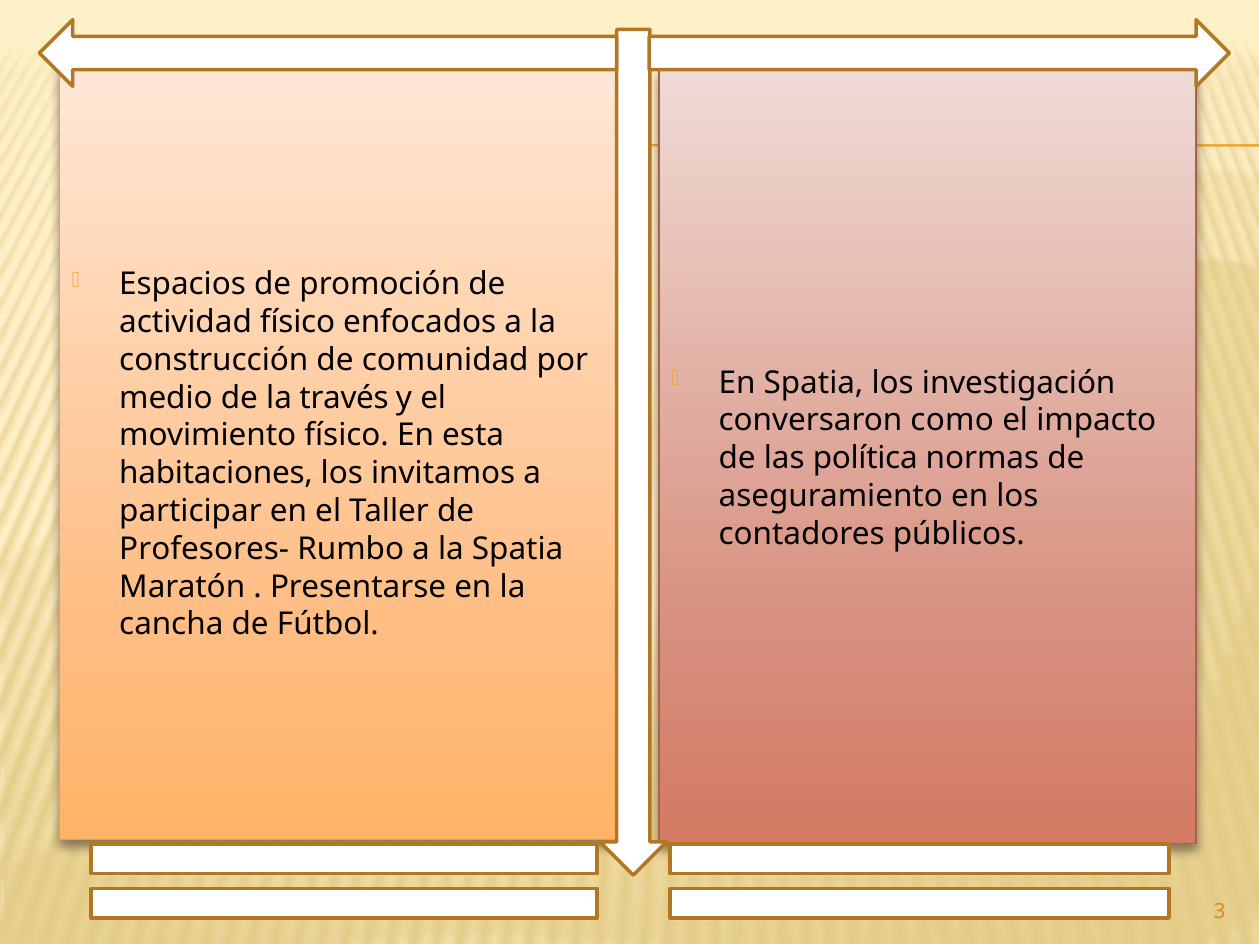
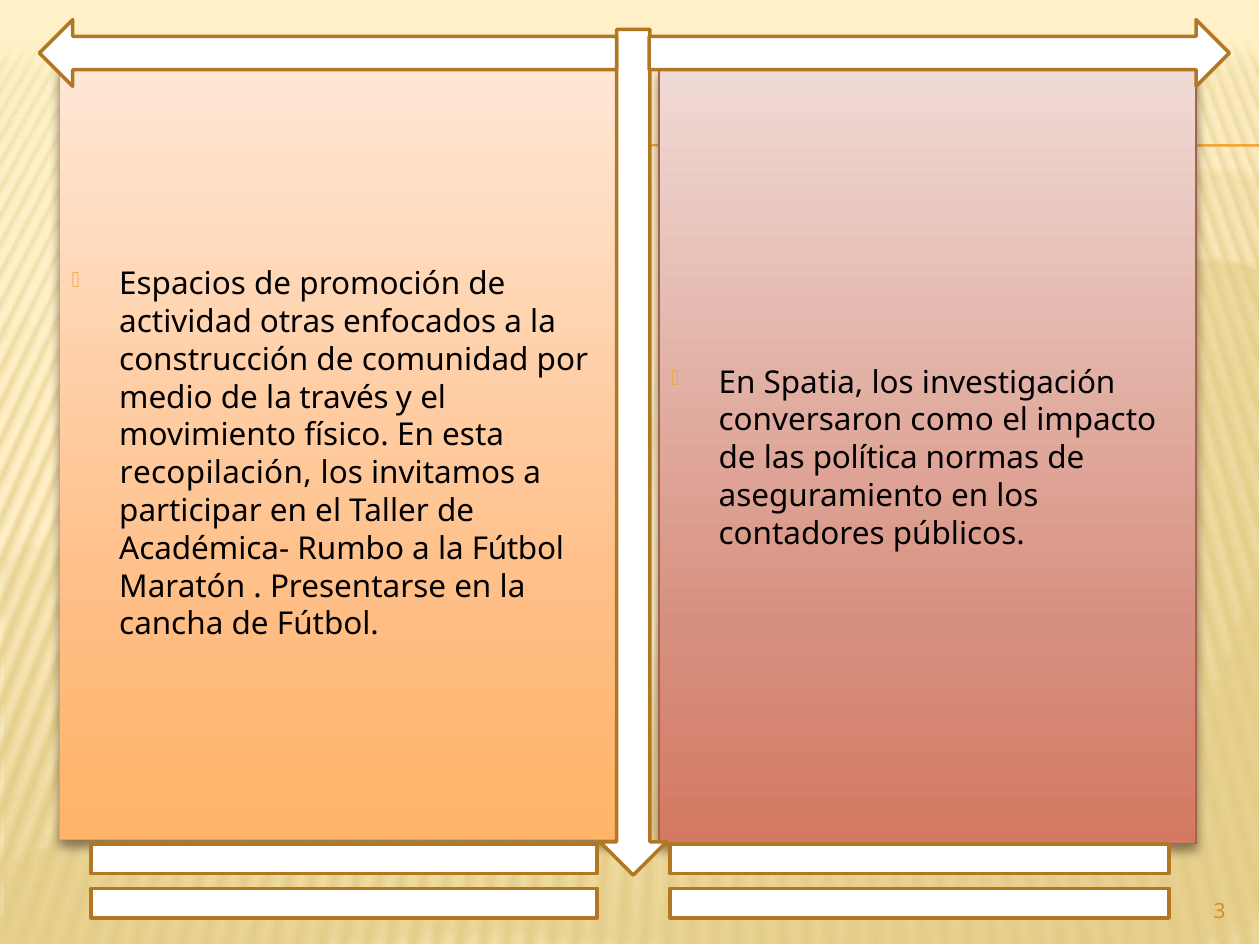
actividad físico: físico -> otras (298, 322)
habitaciones: habitaciones -> recopilación (216, 473)
Profesores-: Profesores- -> Académica- (204, 549)
la Spatia: Spatia -> Fútbol (518, 549)
